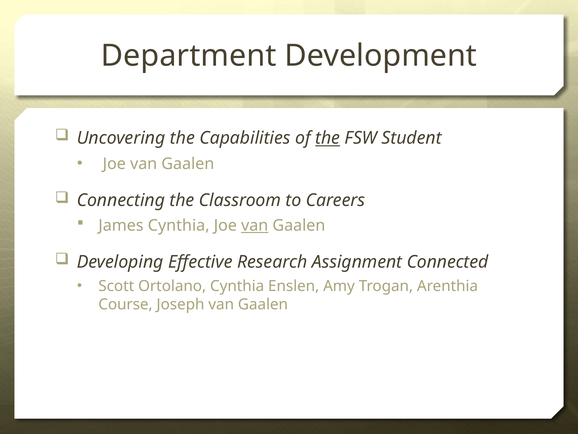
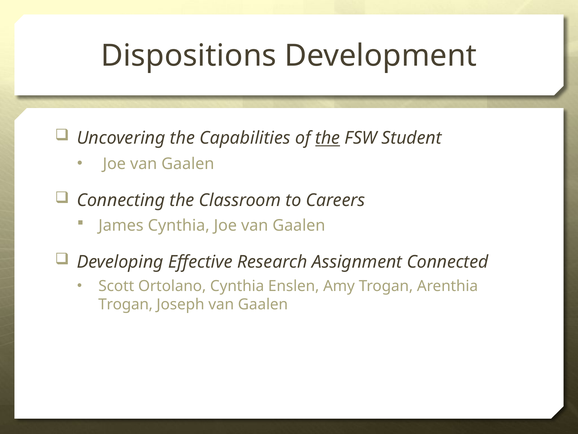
Department: Department -> Dispositions (189, 56)
van underline: present -> none (255, 225)
Course: Course -> Trogan (126, 304)
